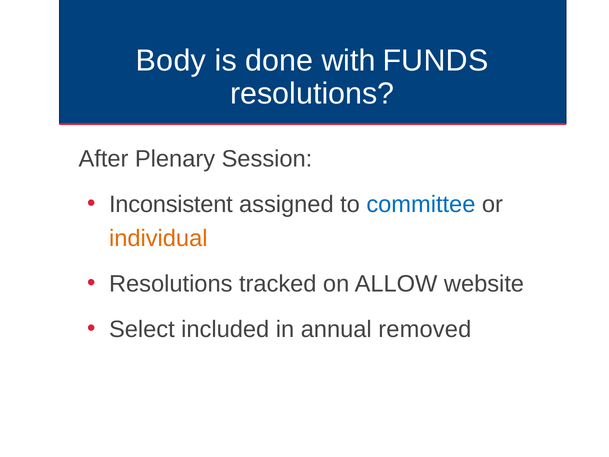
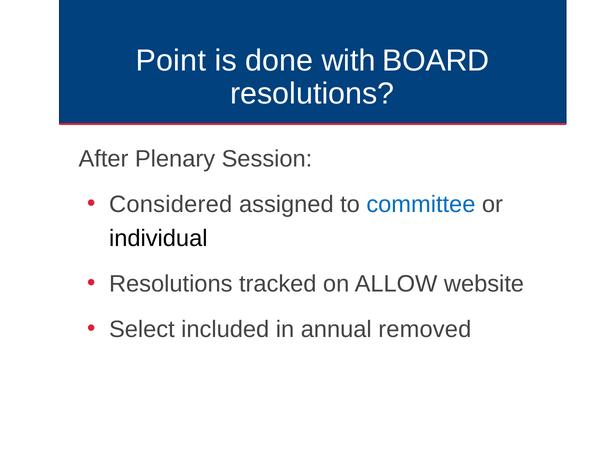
Body: Body -> Point (171, 61)
FUNDS: FUNDS -> BOARD (436, 61)
Inconsistent: Inconsistent -> Considered (171, 204)
individual colour: orange -> black (158, 238)
